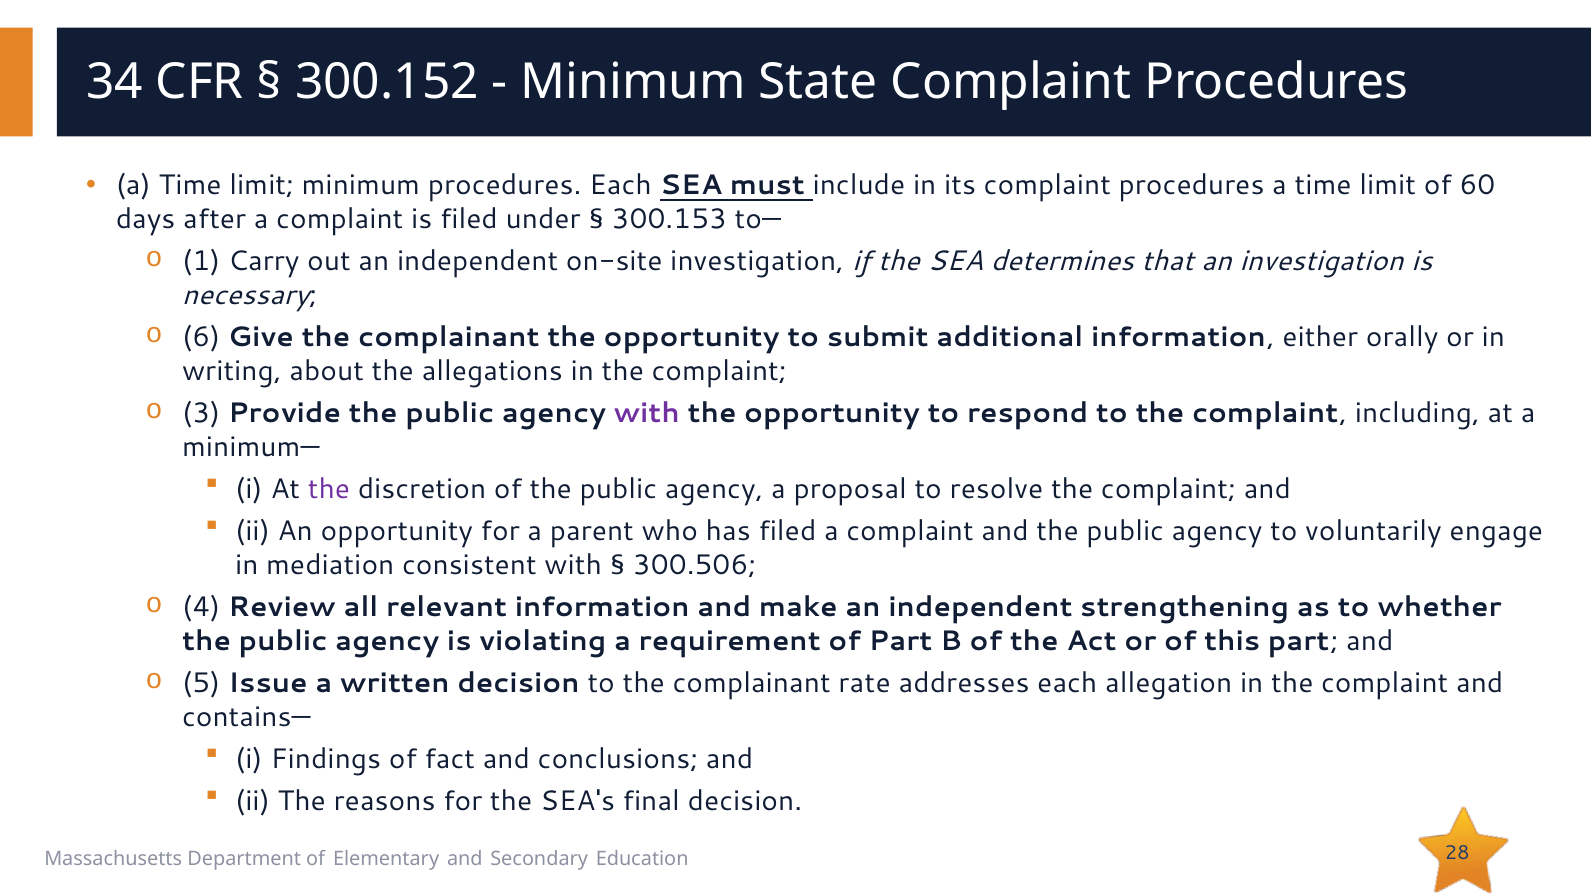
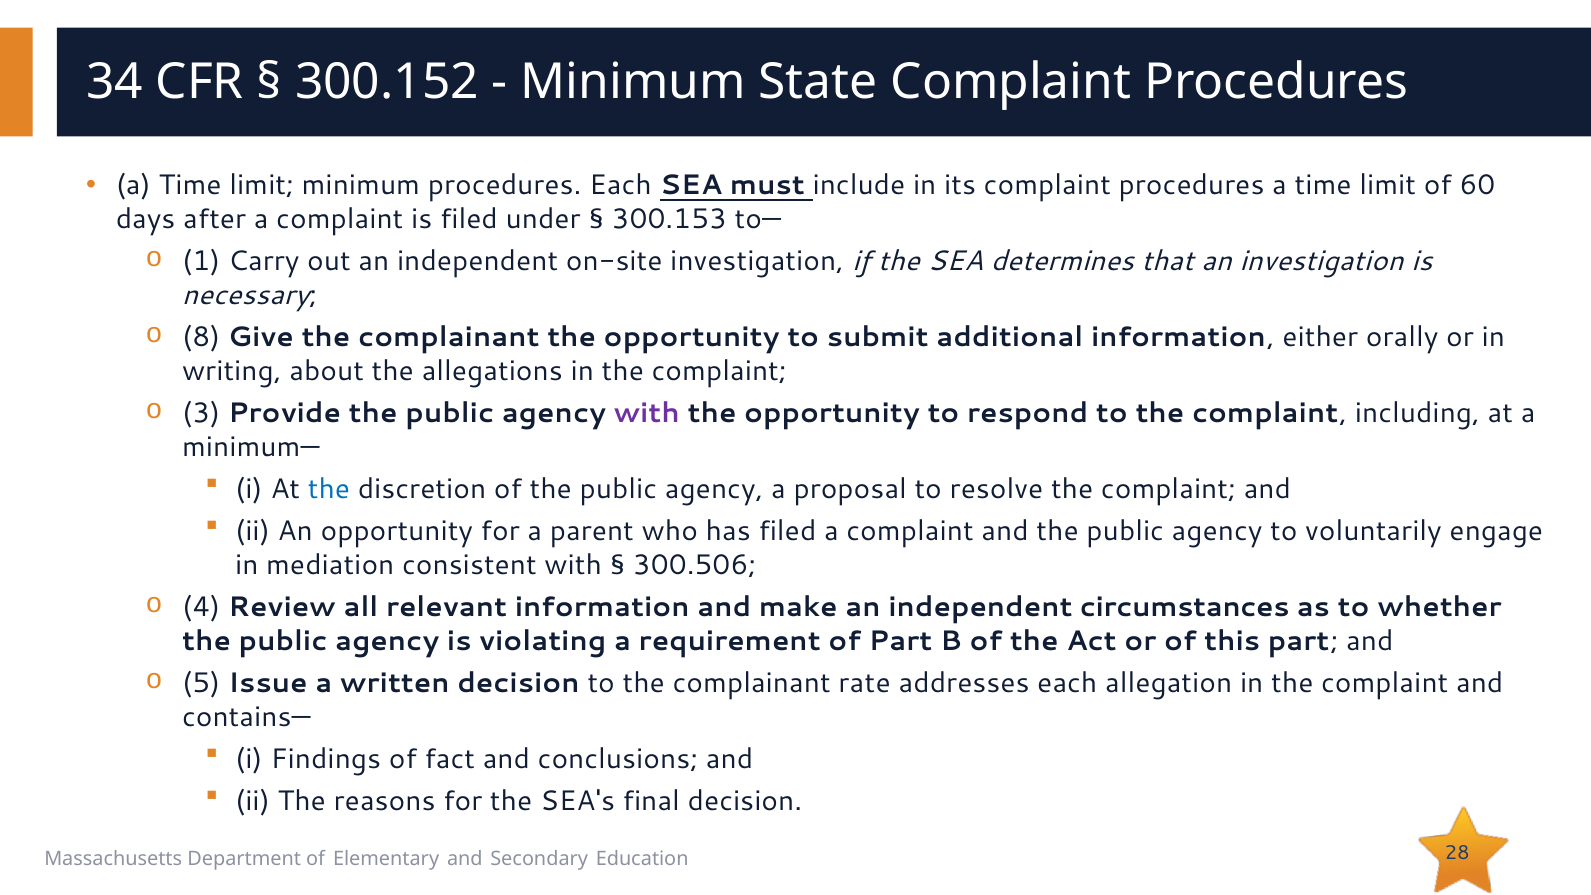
6: 6 -> 8 (201, 337)
the colour: purple -> blue (329, 489)
strengthening: strengthening -> circumstances (1185, 607)
